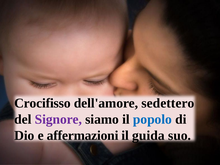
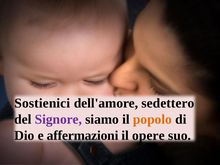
Crocifisso: Crocifisso -> Sostienici (42, 103)
popolo colour: blue -> orange (152, 119)
guida: guida -> opere (148, 135)
